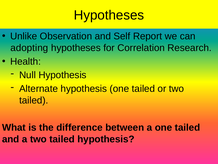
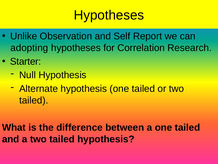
Health: Health -> Starter (26, 61)
